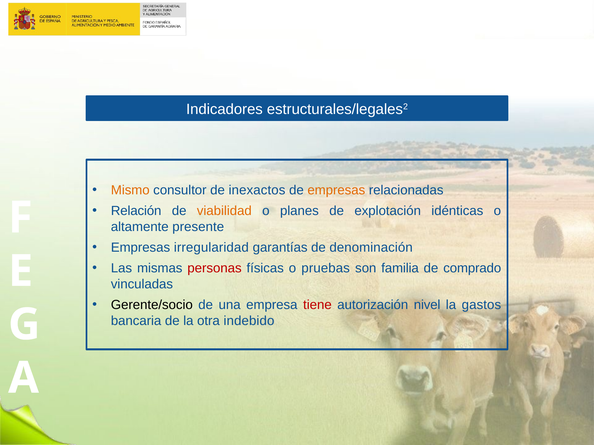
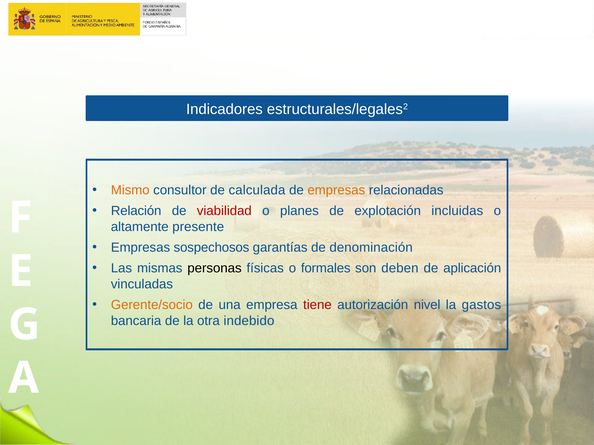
inexactos: inexactos -> calculada (257, 190)
viabilidad colour: orange -> red (224, 211)
idénticas: idénticas -> incluidas (457, 211)
irregularidad: irregularidad -> sospechosos (211, 248)
personas colour: red -> black (215, 269)
pruebas: pruebas -> formales (326, 269)
familia: familia -> deben (400, 269)
comprado: comprado -> aplicación (472, 269)
Gerente/socio colour: black -> orange (152, 305)
